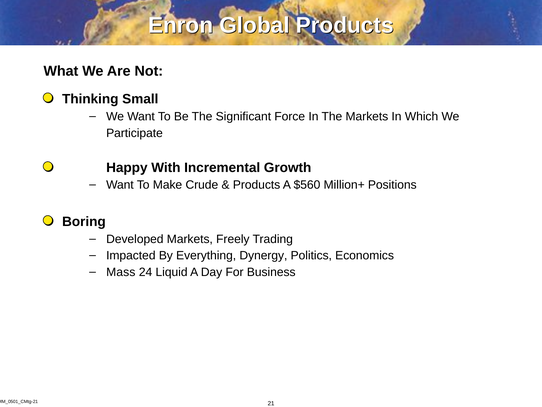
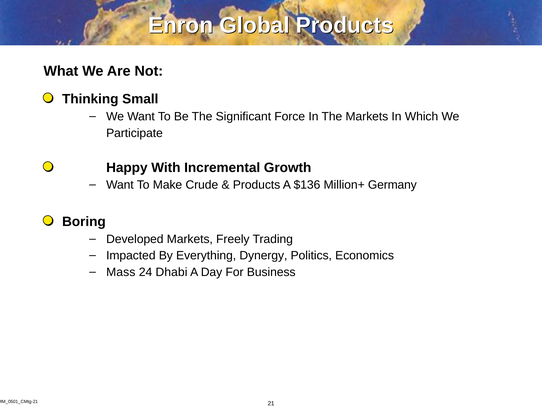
$560: $560 -> $136 (307, 185)
Positions: Positions -> Germany (392, 185)
Liquid: Liquid -> Dhabi (171, 272)
